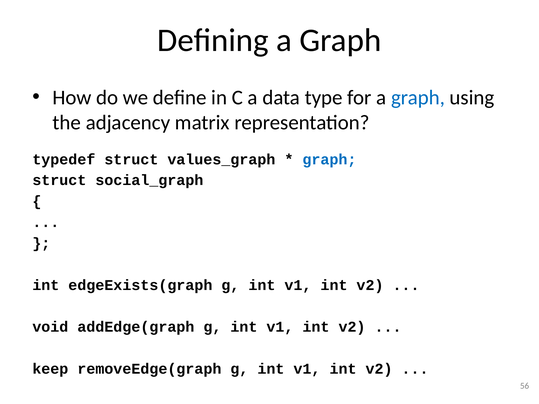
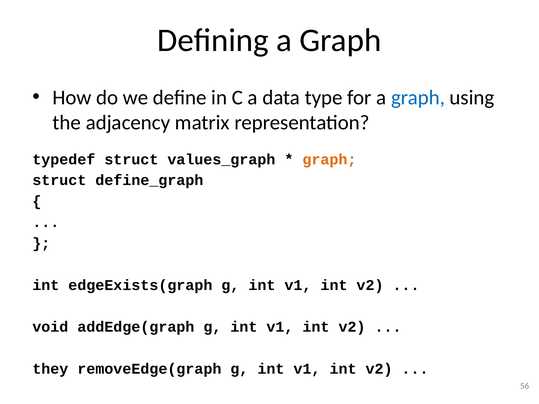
graph colour: blue -> orange (329, 159)
social_graph: social_graph -> define_graph (149, 180)
keep: keep -> they (50, 369)
